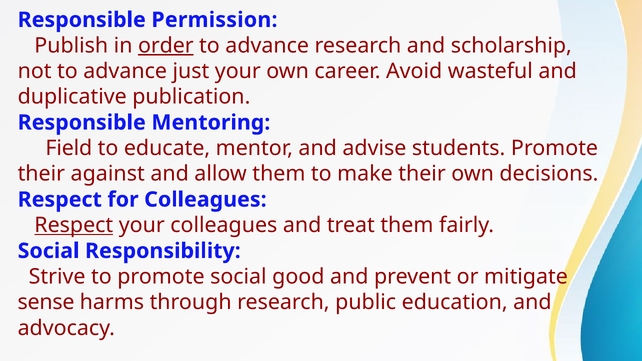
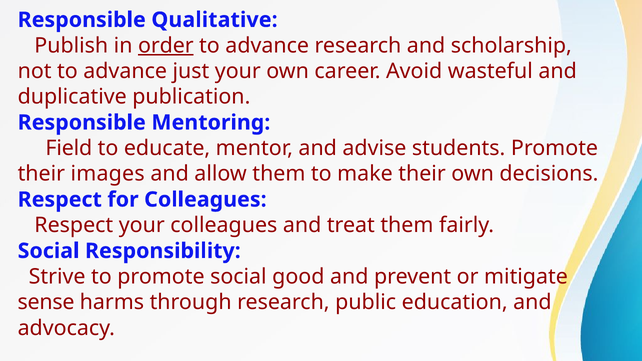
Permission: Permission -> Qualitative (214, 20)
against: against -> images (108, 174)
Respect underline: present -> none (74, 225)
